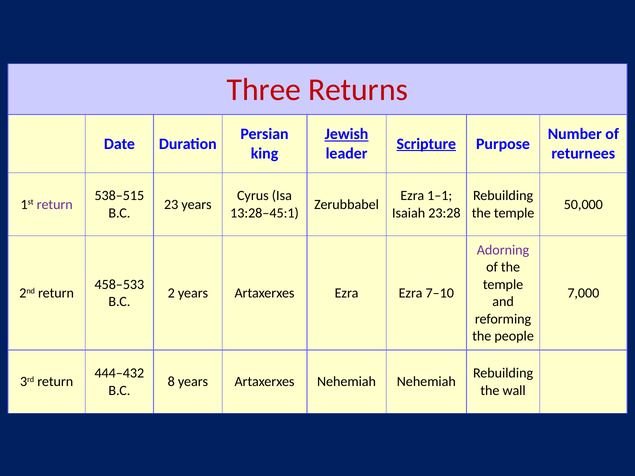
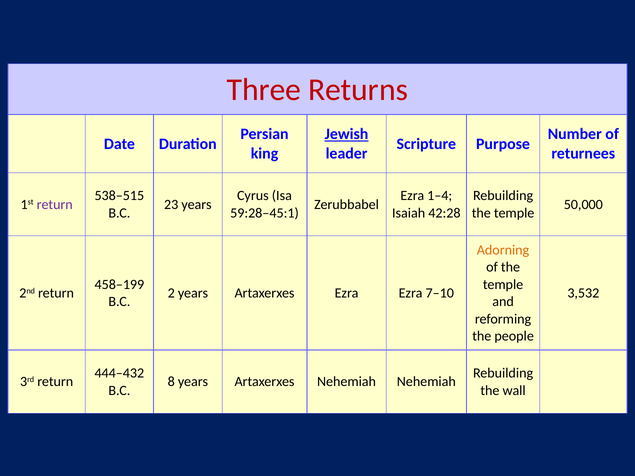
Scripture underline: present -> none (426, 144)
1–1: 1–1 -> 1–4 (440, 196)
13:28‒45:1: 13:28‒45:1 -> 59:28‒45:1 (264, 213)
23:28: 23:28 -> 42:28 (444, 213)
Adorning colour: purple -> orange (503, 250)
458–533: 458–533 -> 458–199 (119, 285)
7,000: 7,000 -> 3,532 (583, 293)
